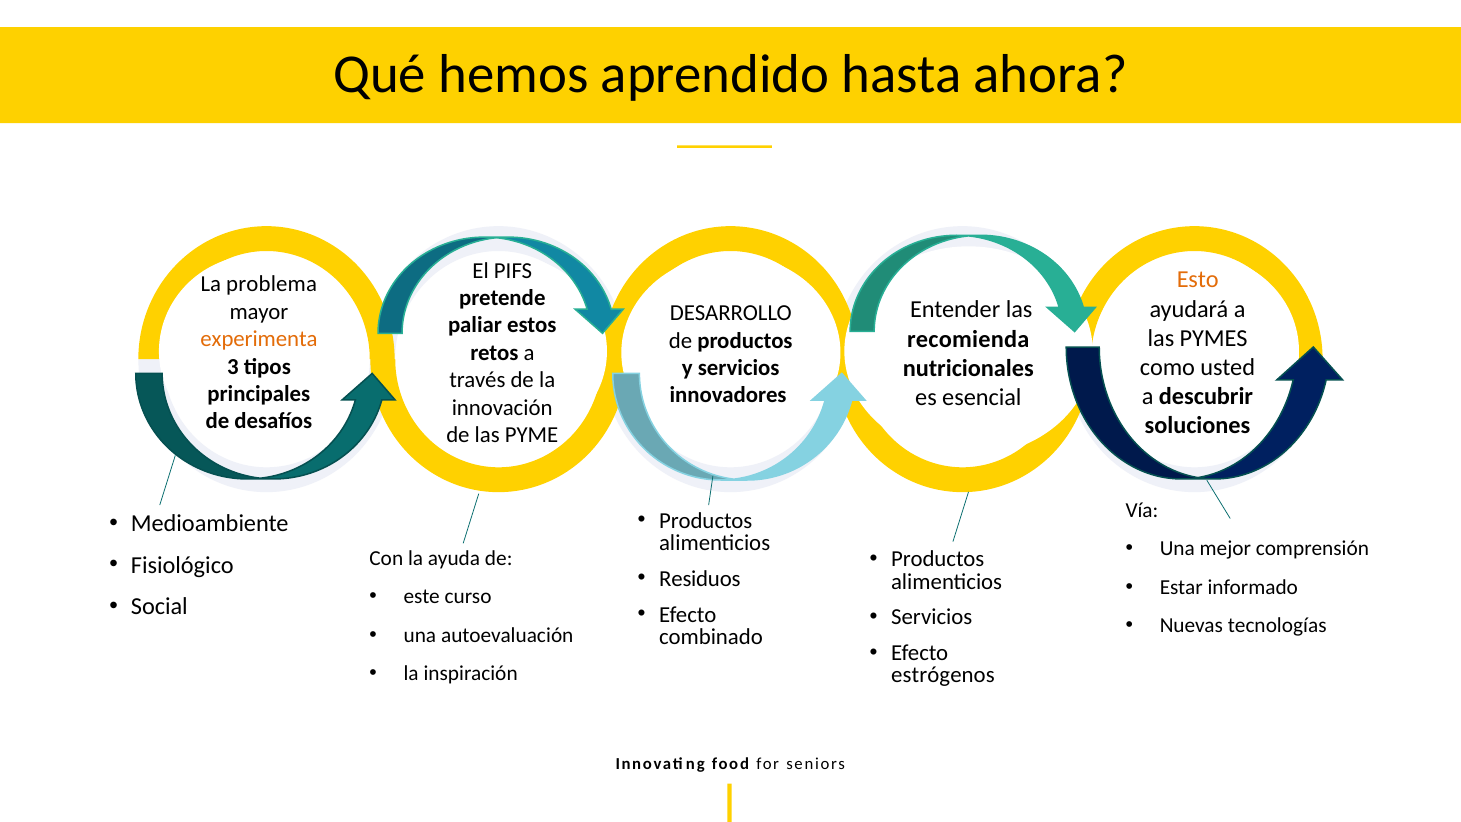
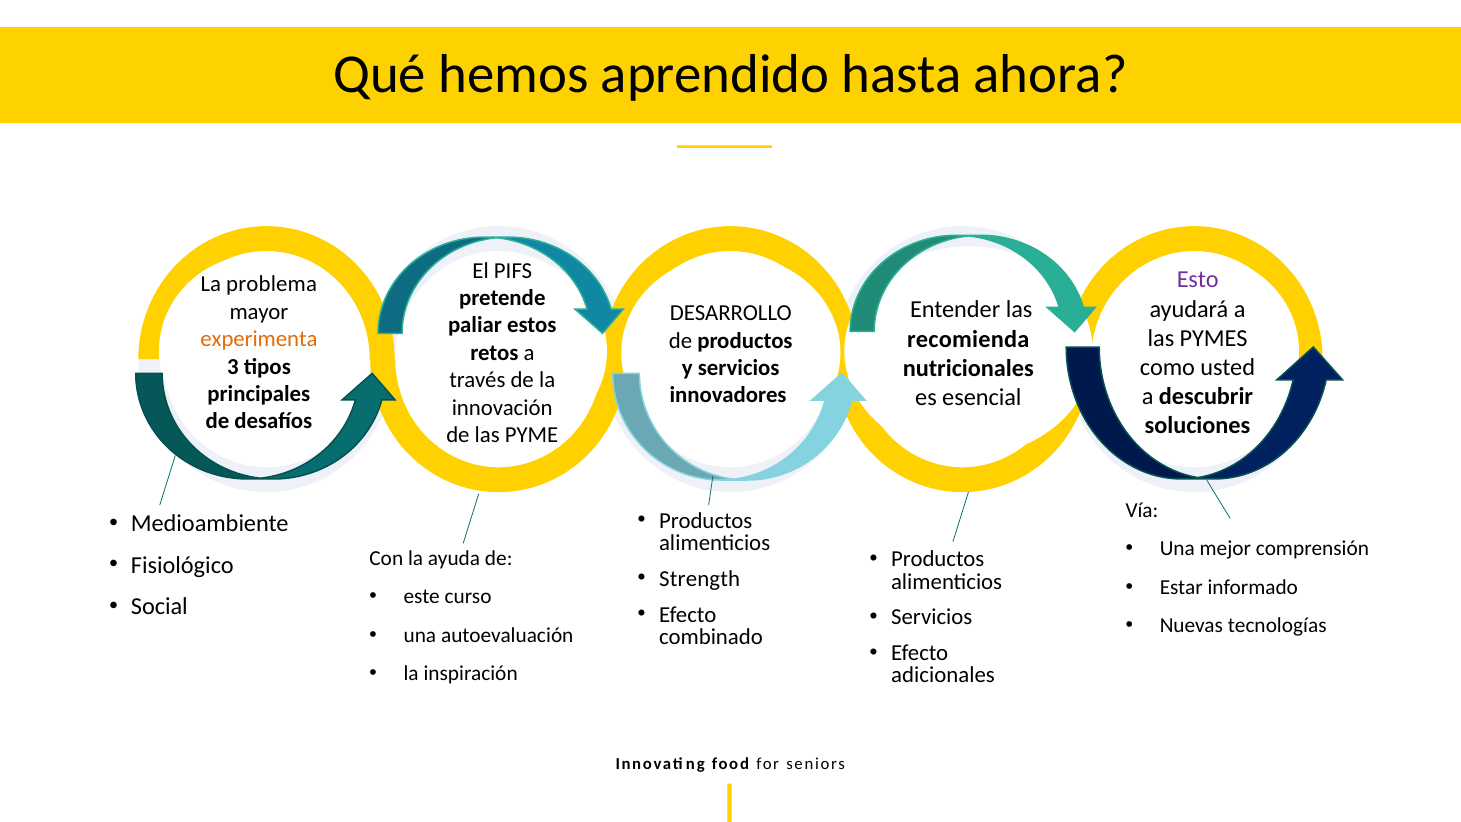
Esto colour: orange -> purple (1198, 280)
Residuos: Residuos -> Strength (700, 579)
estrógenos: estrógenos -> adicionales (943, 675)
